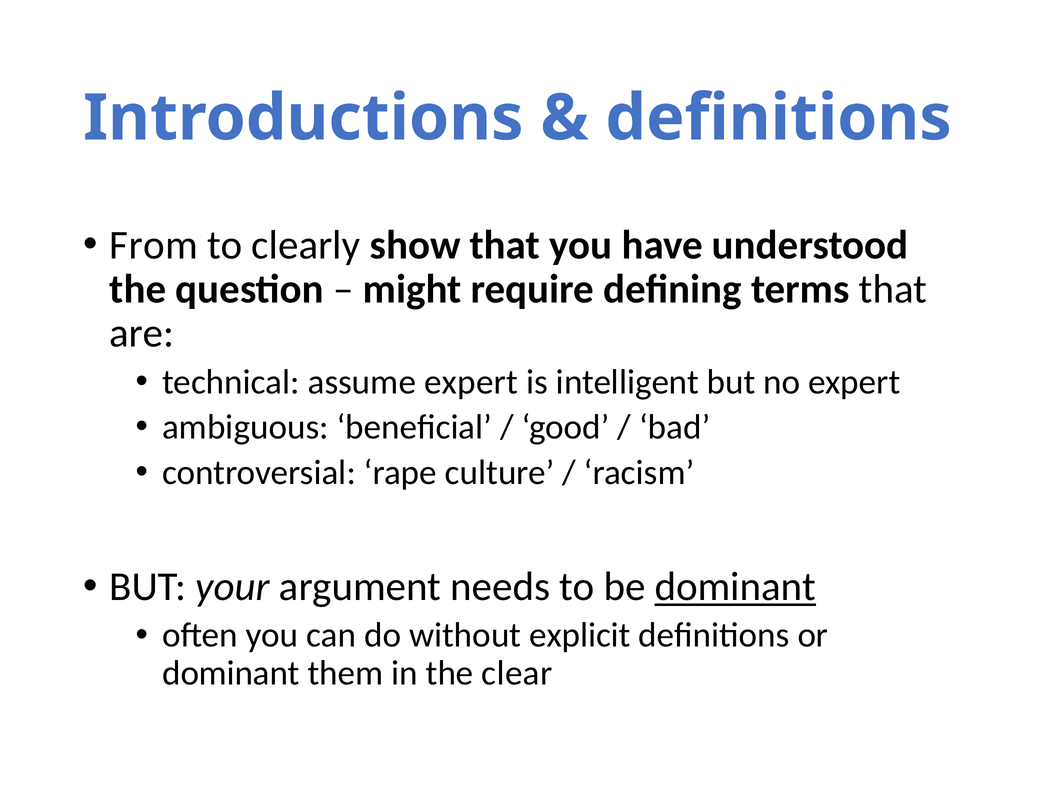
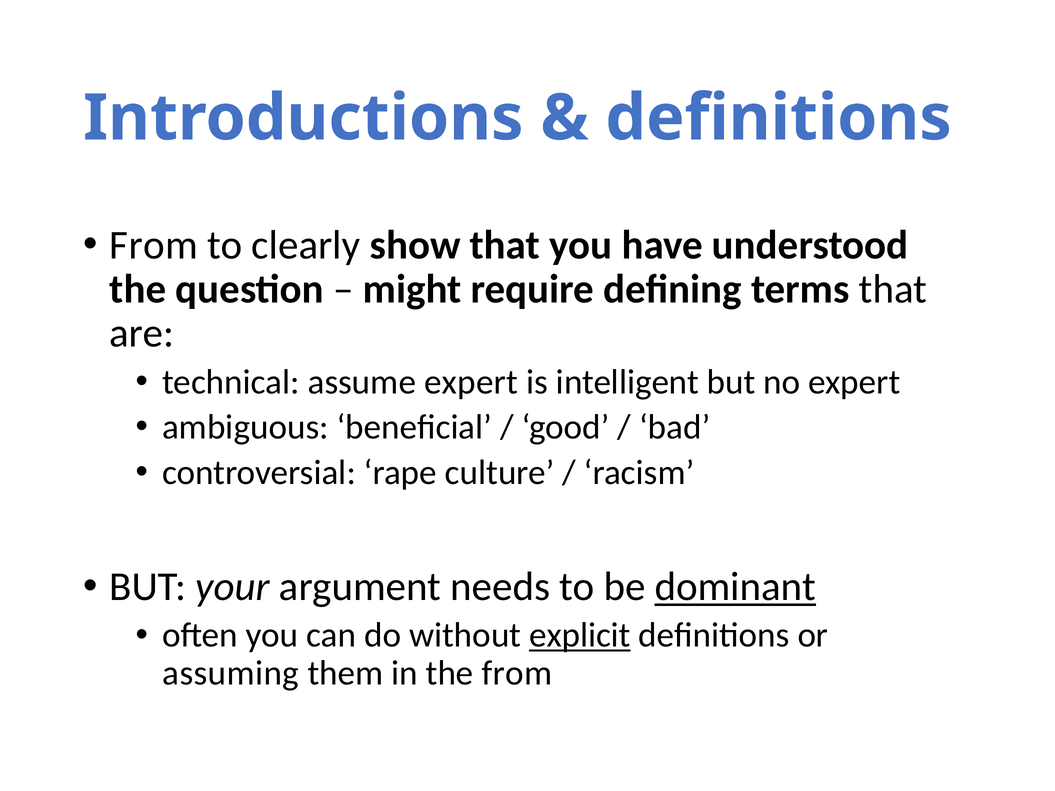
explicit underline: none -> present (580, 636)
dominant: dominant -> assuming (231, 674)
the clear: clear -> from (517, 674)
